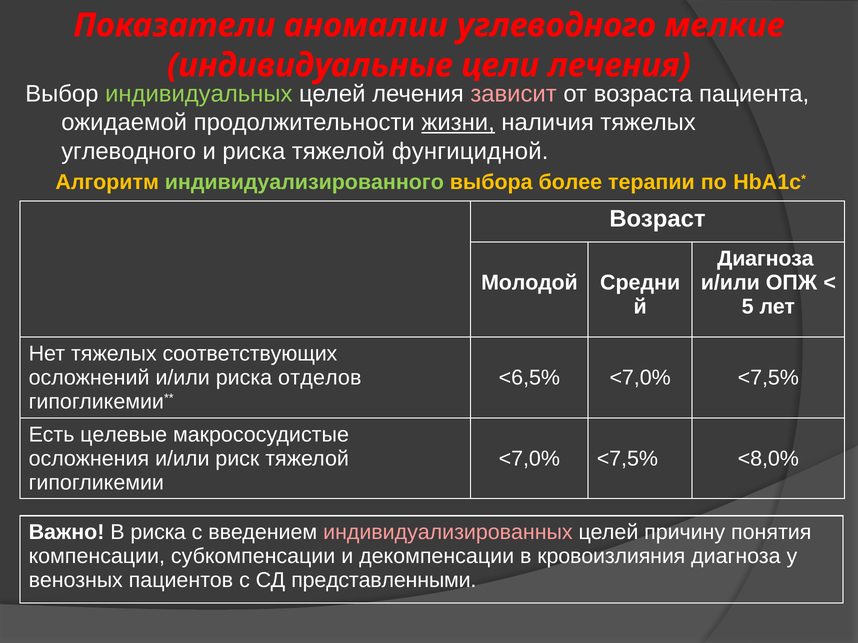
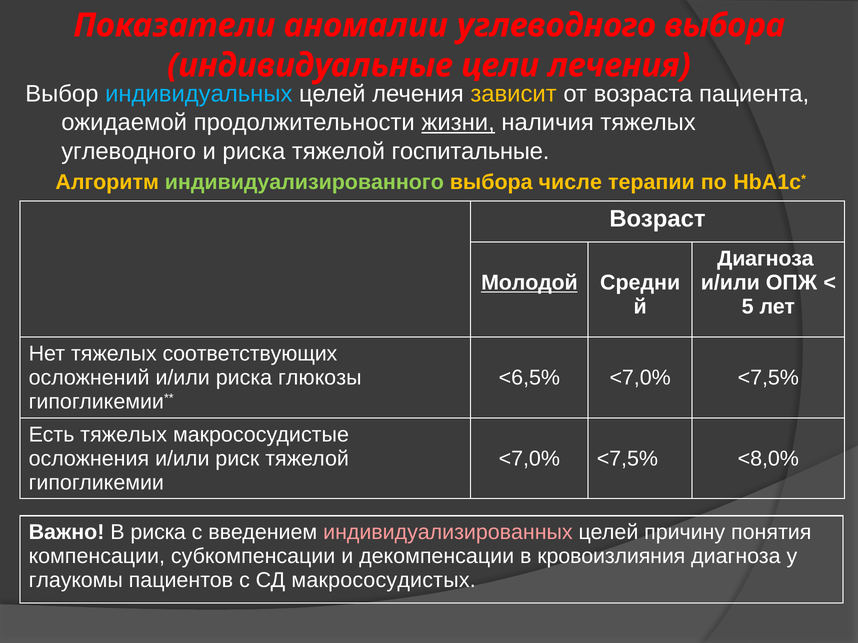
углеводного мелкие: мелкие -> выбора (725, 25)
индивидуальных colour: light green -> light blue (199, 94)
зависит colour: pink -> yellow (514, 94)
фунгицидной: фунгицидной -> госпитальные (470, 151)
более: более -> числе (570, 183)
Молодой underline: none -> present (529, 283)
отделов: отделов -> глюкозы (320, 378)
Есть целевые: целевые -> тяжелых (124, 435)
венозных: венозных -> глаукомы (76, 581)
представленными: представленными -> макрососудистых (384, 581)
